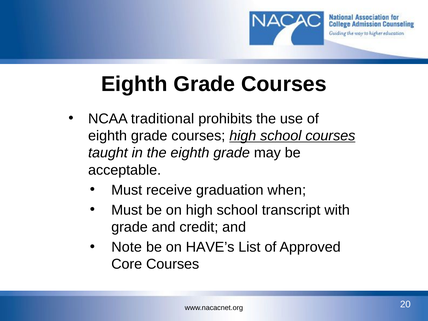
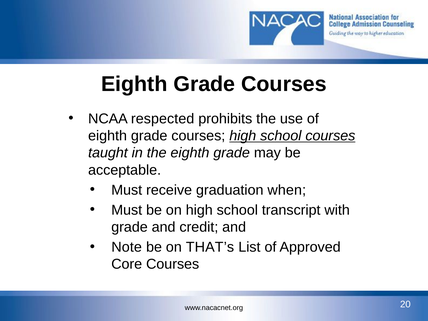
traditional: traditional -> respected (163, 119)
HAVE’s: HAVE’s -> THAT’s (210, 247)
